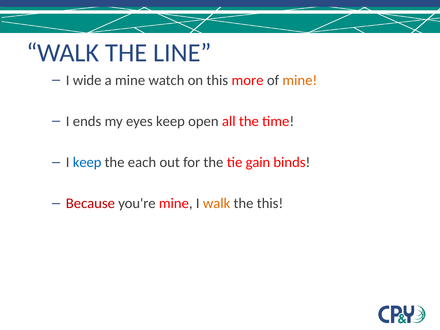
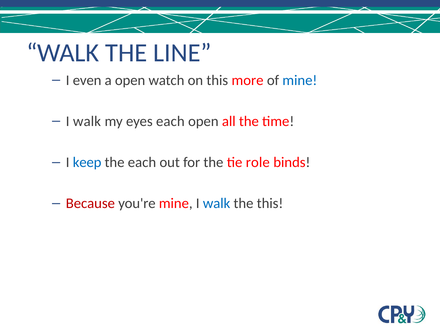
wide: wide -> even (87, 80)
a mine: mine -> open (130, 80)
mine colour: orange -> blue (300, 80)
ends: ends -> walk (87, 121)
eyes keep: keep -> each (170, 121)
gain: gain -> role (258, 162)
walk colour: orange -> blue (217, 203)
